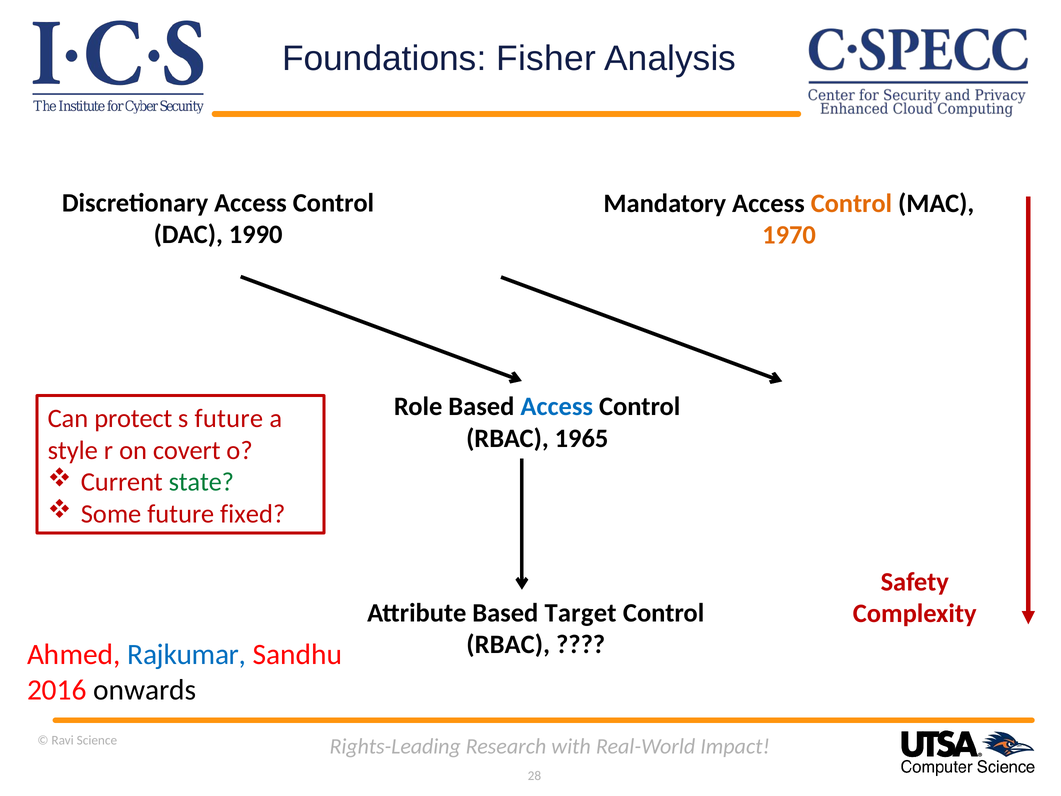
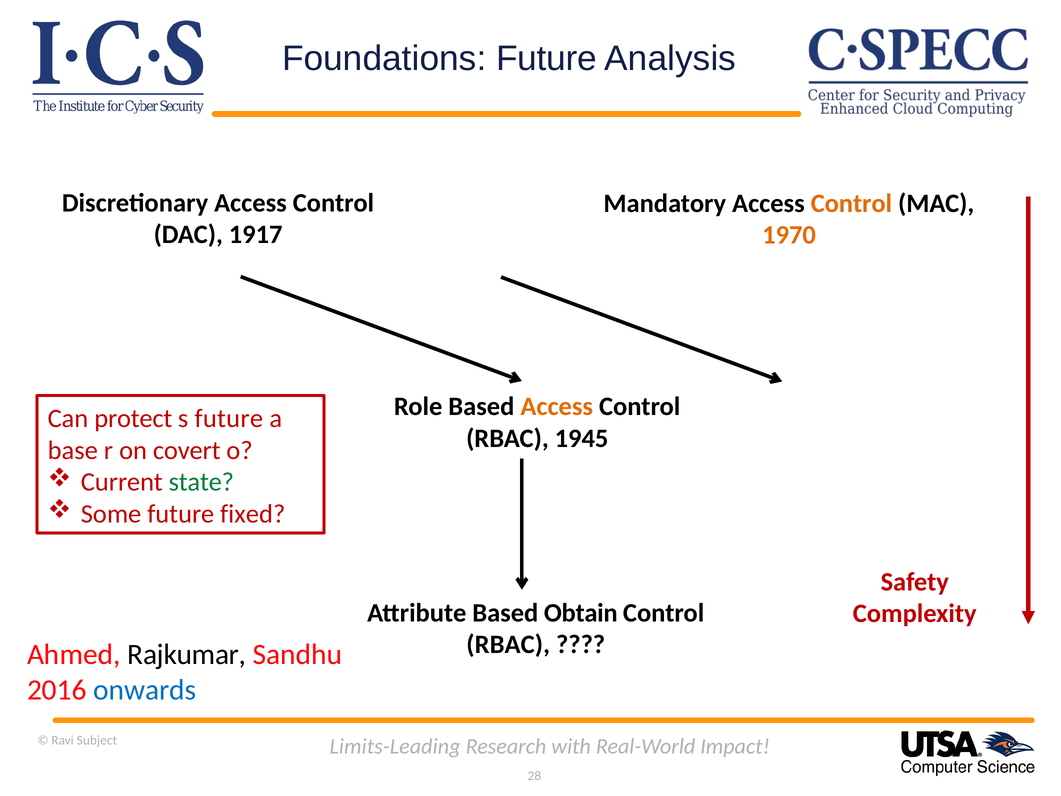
Foundations Fisher: Fisher -> Future (546, 58)
1990: 1990 -> 1917 (256, 235)
Access colour: blue -> orange (557, 407)
1965: 1965 -> 1945 (582, 438)
style: style -> base (73, 450)
Target: Target -> Obtain (581, 613)
Rajkumar colour: blue -> black (187, 655)
onwards colour: black -> blue (145, 690)
Science: Science -> Subject (97, 740)
Rights-Leading: Rights-Leading -> Limits-Leading (395, 746)
